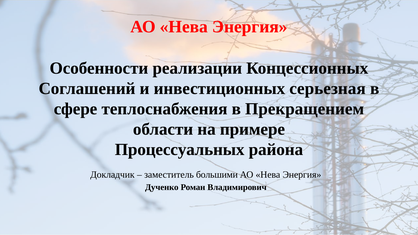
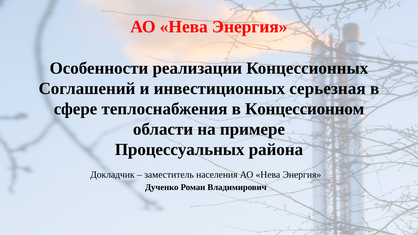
Прекращением: Прекращением -> Концессионном (305, 109)
большими: большими -> населения (217, 175)
